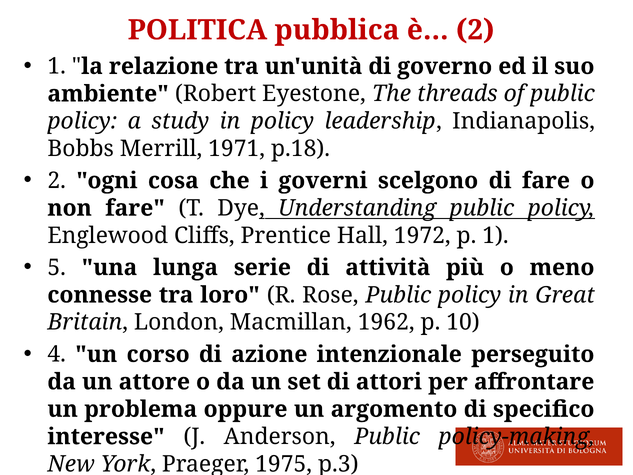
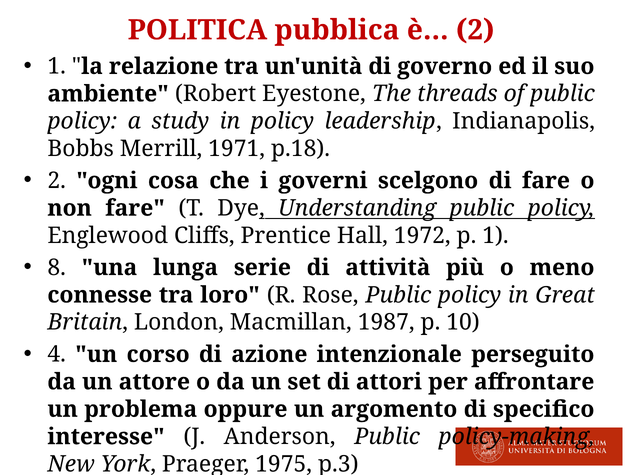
5: 5 -> 8 (57, 267)
1962: 1962 -> 1987 (386, 322)
